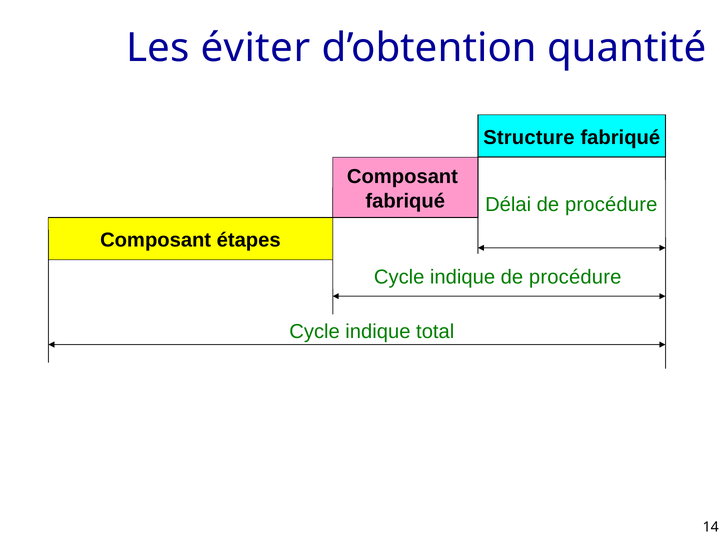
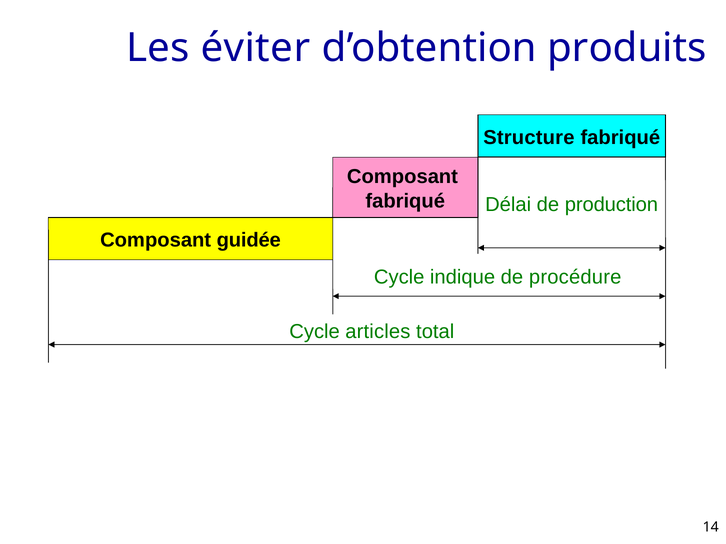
quantité: quantité -> produits (627, 48)
Délai de procédure: procédure -> production (611, 205)
étapes: étapes -> guidée (249, 240)
indique: indique -> articles (378, 332)
